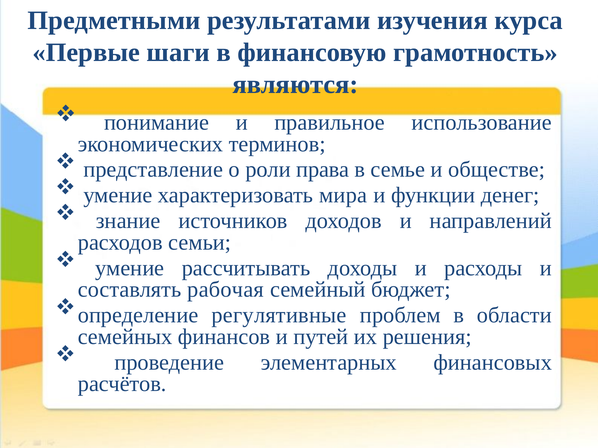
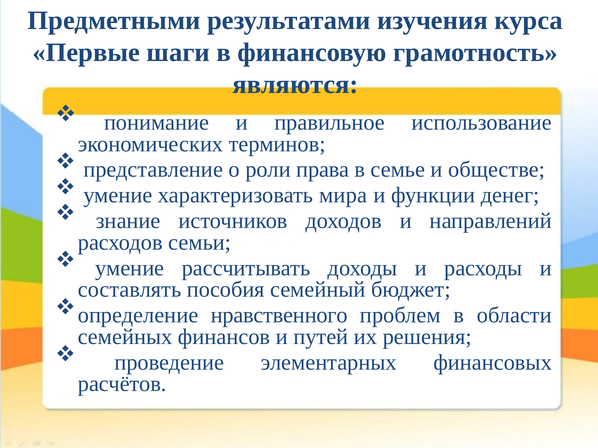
рабочая: рабочая -> пособия (226, 290)
регулятивные: регулятивные -> нравственного (279, 316)
